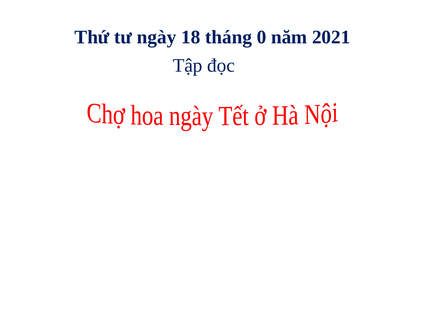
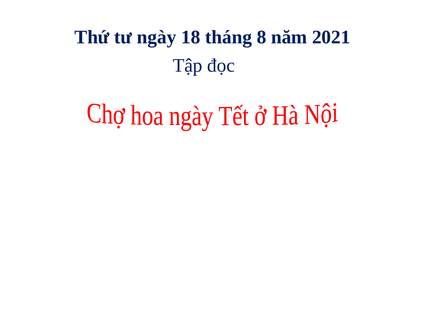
0: 0 -> 8 (262, 37)
